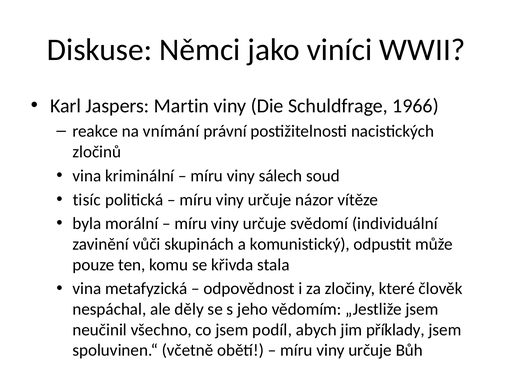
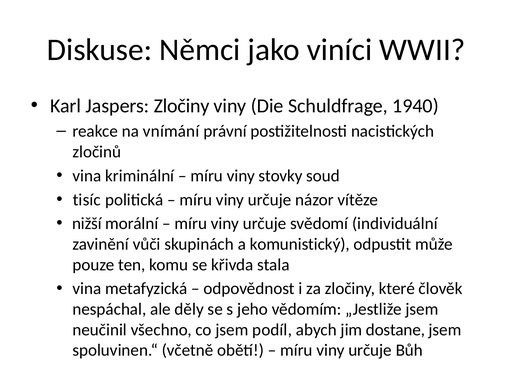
Jaspers Martin: Martin -> Zločiny (182, 106)
1966: 1966 -> 1940 (416, 106)
sálech: sálech -> stovky (281, 176)
byla: byla -> nižší (87, 223)
příklady: příklady -> dostane (395, 330)
